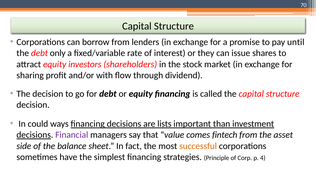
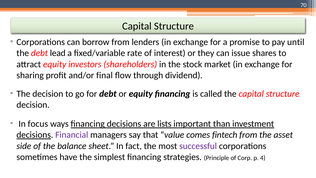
only: only -> lead (58, 53)
with: with -> final (105, 75)
could: could -> focus (38, 124)
successful colour: orange -> purple (198, 146)
